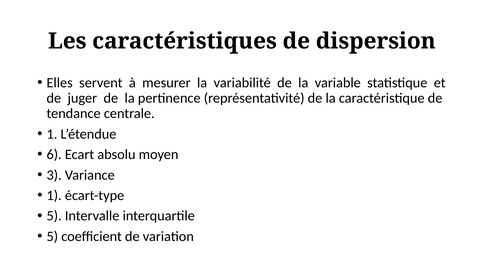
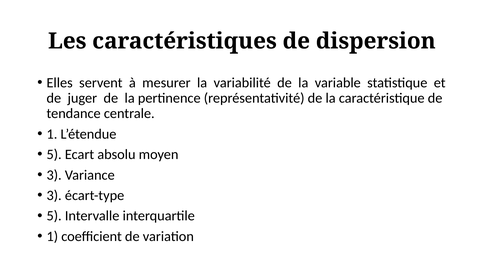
6: 6 -> 5 (54, 155)
1: 1 -> 3 (54, 196)
5: 5 -> 1 (52, 237)
